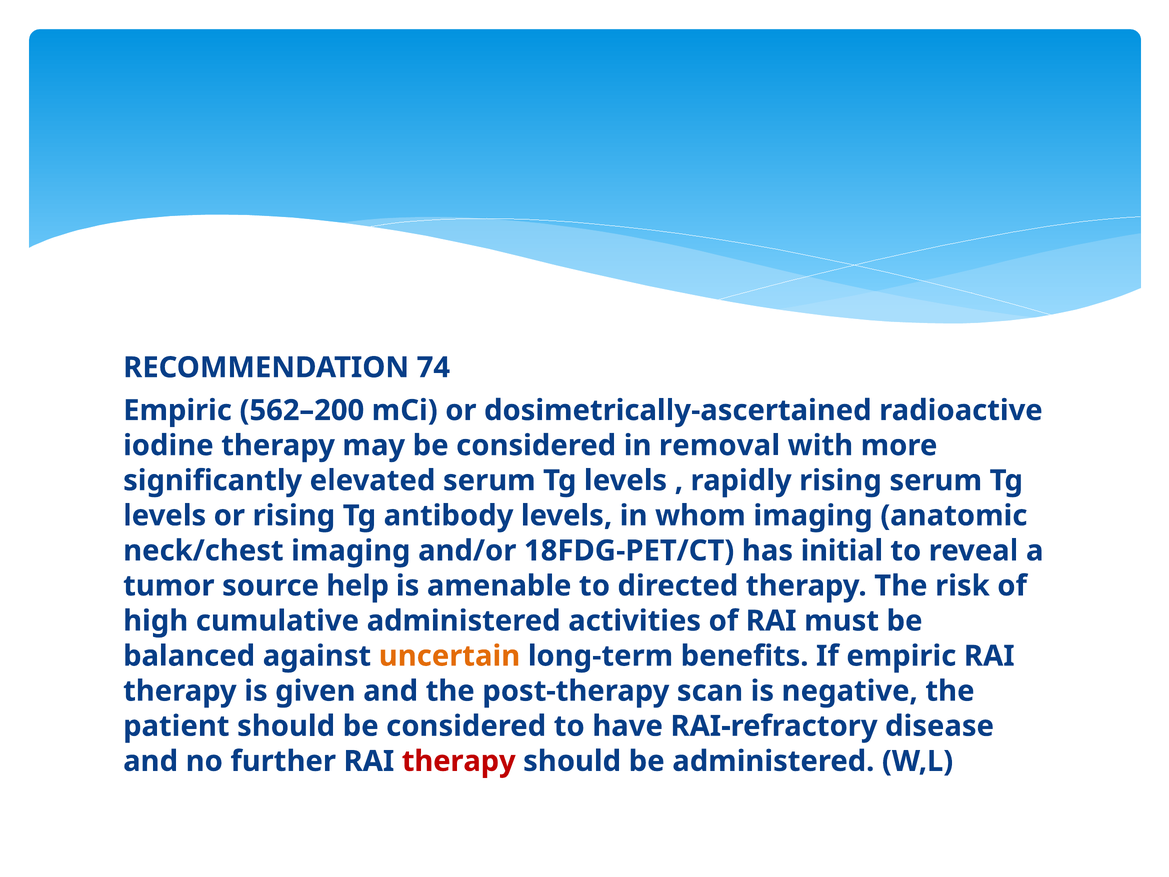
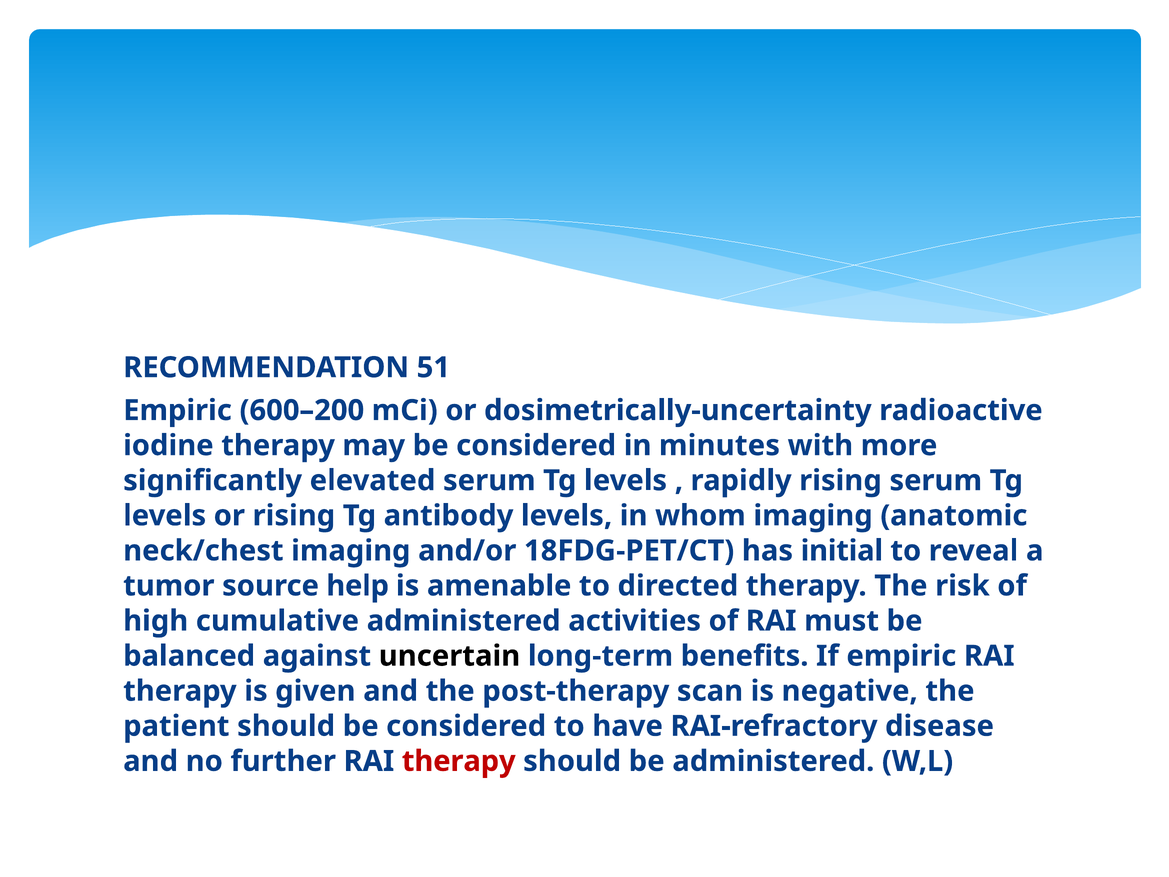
74: 74 -> 51 (433, 367)
562–200: 562–200 -> 600–200 (302, 410)
dosimetrically-ascertained: dosimetrically-ascertained -> dosimetrically-uncertainty (678, 410)
removal: removal -> minutes (719, 445)
uncertain colour: orange -> black (449, 656)
